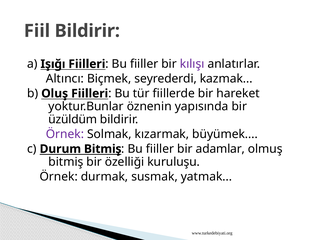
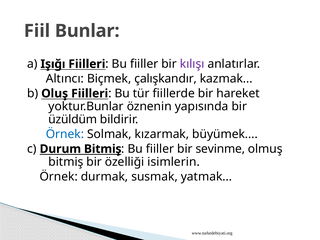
Fiil Bildirir: Bildirir -> Bunlar (87, 31)
seyrederdi: seyrederdi -> çalışkandır (166, 79)
Örnek colour: purple -> blue (65, 134)
adamlar: adamlar -> sevinme (220, 149)
kuruluşu: kuruluşu -> isimlerin (174, 162)
